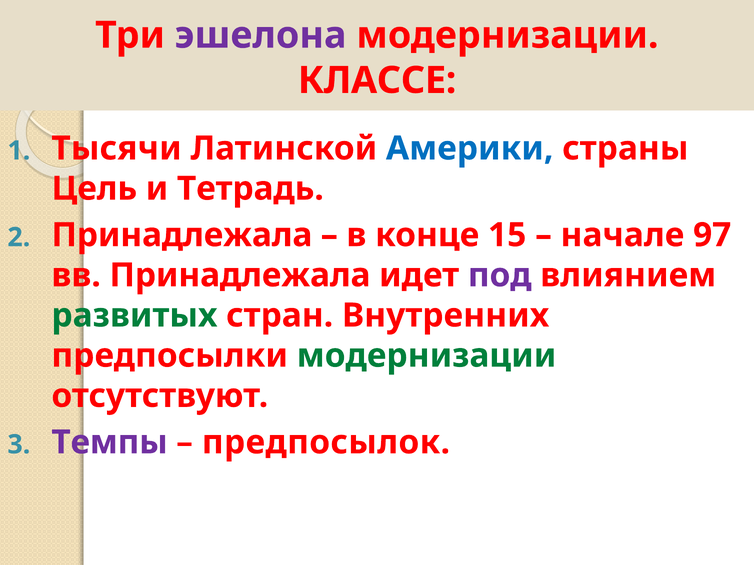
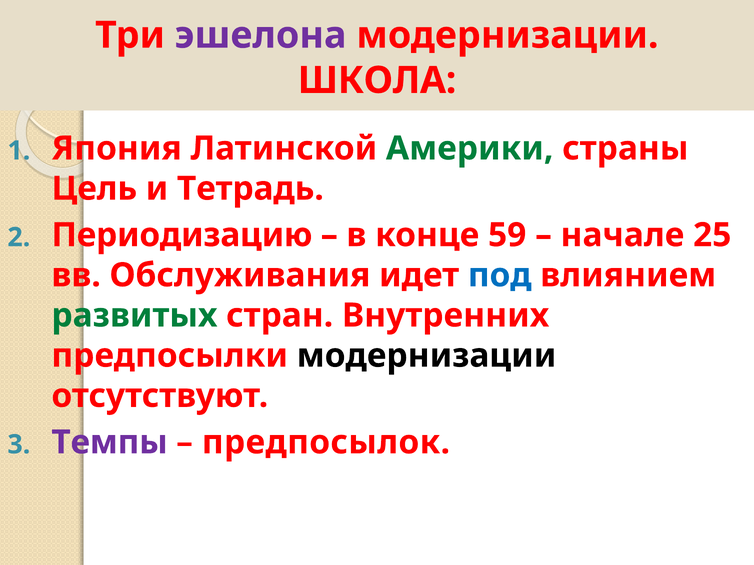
КЛАССЕ: КЛАССЕ -> ШКОЛА (377, 81)
Тысячи: Тысячи -> Япония (117, 149)
Америки colour: blue -> green (470, 149)
Принадлежала: Принадлежала -> Периодизацию (182, 235)
15: 15 -> 59 (507, 235)
97: 97 -> 25 (712, 235)
вв Принадлежала: Принадлежала -> Обслуживания (240, 276)
под colour: purple -> blue (500, 276)
модернизации colour: green -> black (426, 356)
